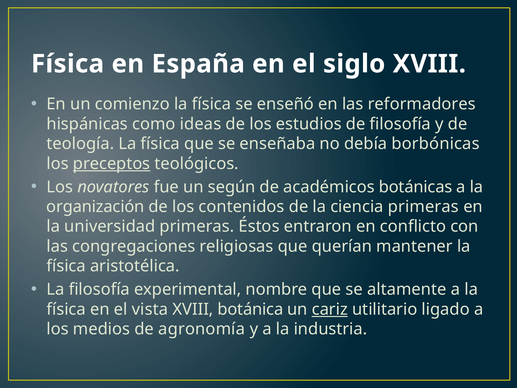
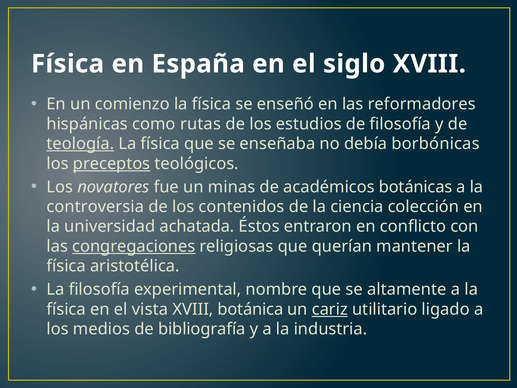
ideas: ideas -> rutas (201, 124)
teología underline: none -> present (80, 144)
según: según -> minas (232, 187)
organización: organización -> controversia (95, 207)
ciencia primeras: primeras -> colección (423, 207)
universidad primeras: primeras -> achatada (197, 226)
congregaciones underline: none -> present (134, 246)
agronomía: agronomía -> bibliografía (202, 329)
